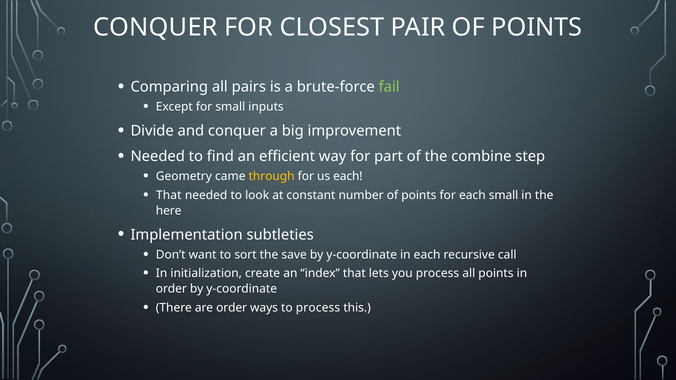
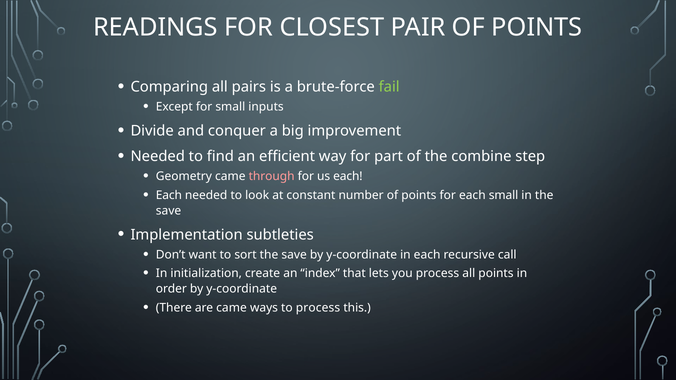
CONQUER: CONQUER -> READINGS (155, 27)
through colour: yellow -> pink (272, 177)
That: That -> Each (169, 195)
here: here -> save (169, 211)
are order: order -> came (231, 308)
